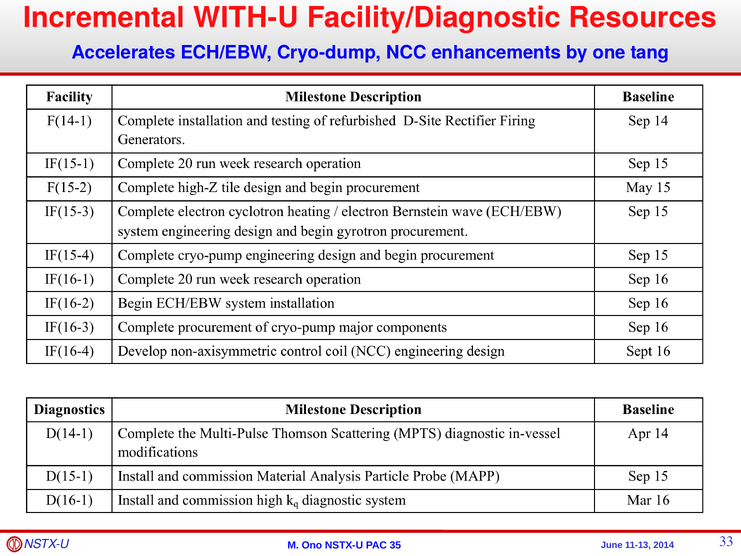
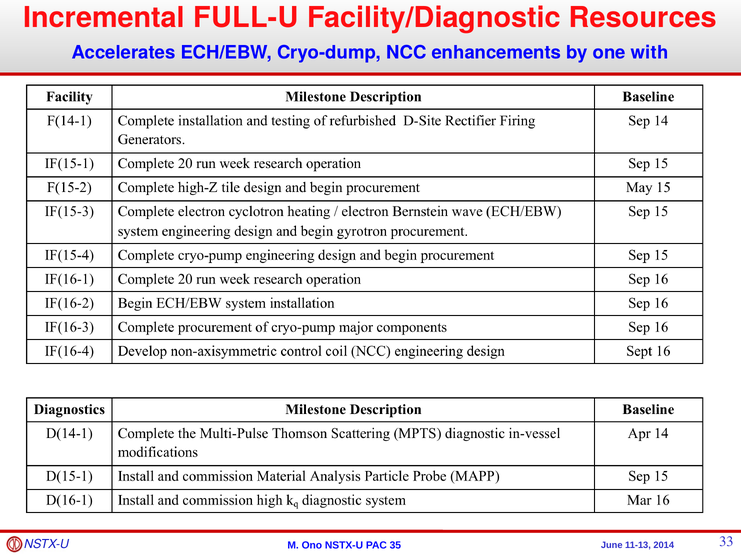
WITH-U: WITH-U -> FULL-U (246, 18)
tang: tang -> with (650, 53)
